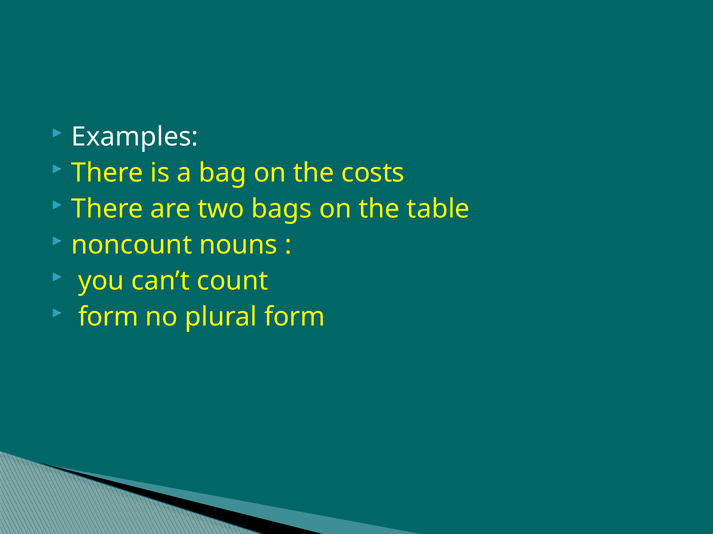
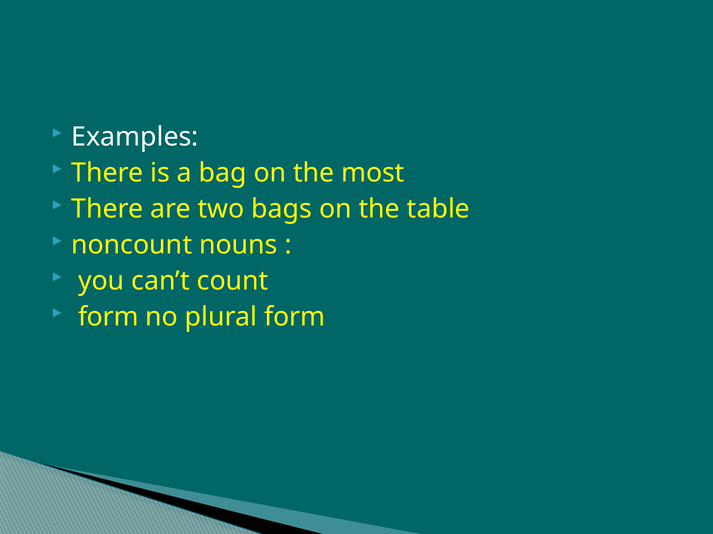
costs: costs -> most (373, 173)
